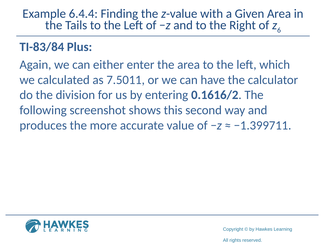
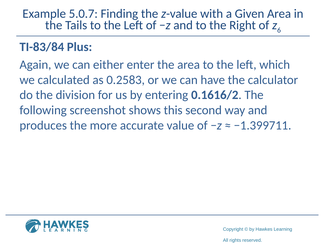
6.4.4: 6.4.4 -> 5.0.7 (83, 14)
7.5011: 7.5011 -> 0.2583 (126, 80)
